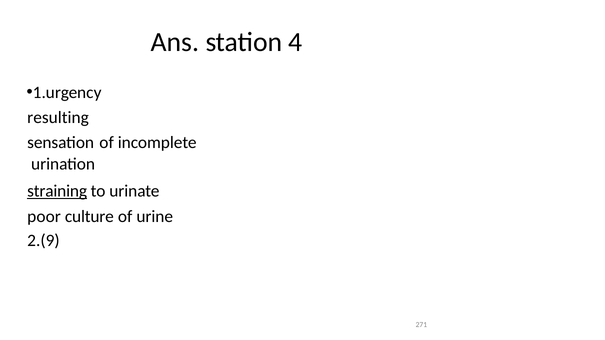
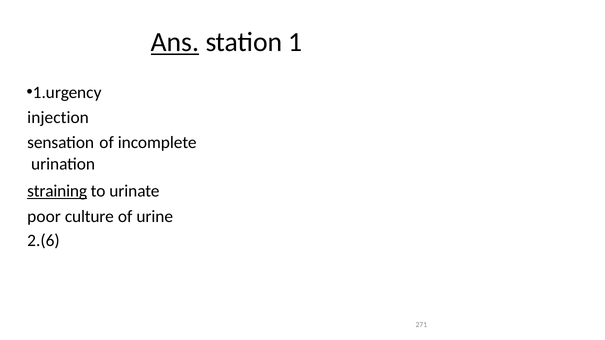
Ans underline: none -> present (175, 42)
4: 4 -> 1 (295, 42)
resulting: resulting -> injection (58, 118)
2.(9: 2.(9 -> 2.(6 (43, 241)
